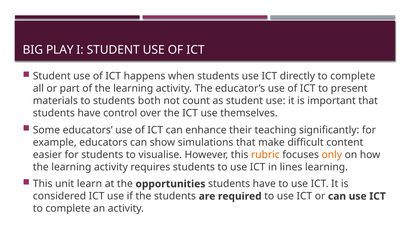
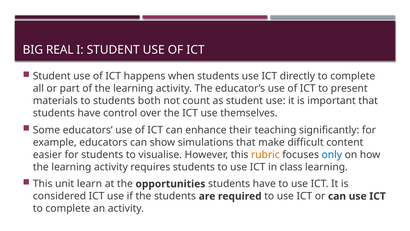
PLAY: PLAY -> REAL (60, 50)
only colour: orange -> blue (332, 154)
lines: lines -> class (291, 167)
